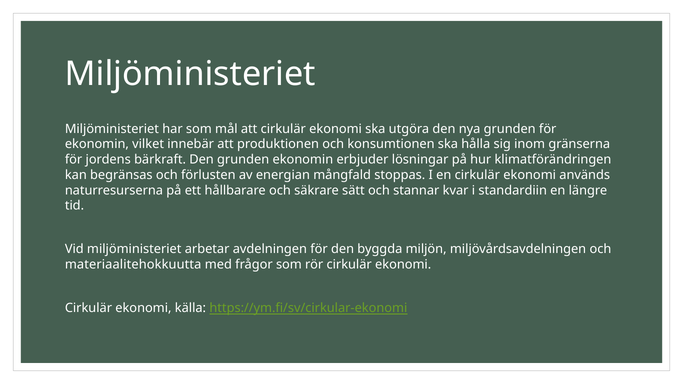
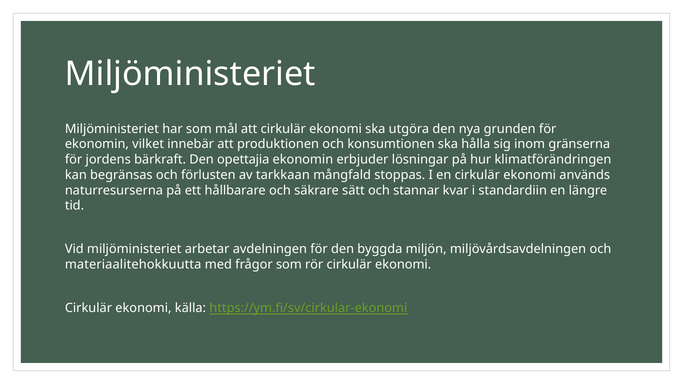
Den grunden: grunden -> opettajia (243, 160)
energian: energian -> tarkkaan (283, 175)
